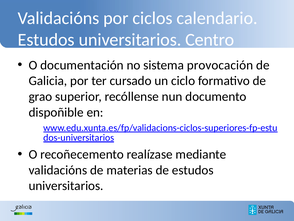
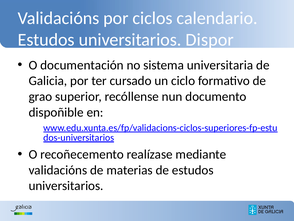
Centro: Centro -> Dispor (210, 40)
provocación: provocación -> universitaria (220, 65)
